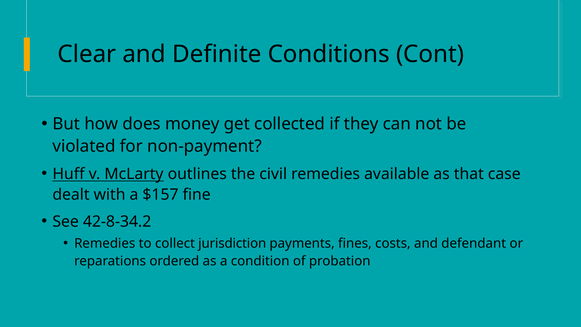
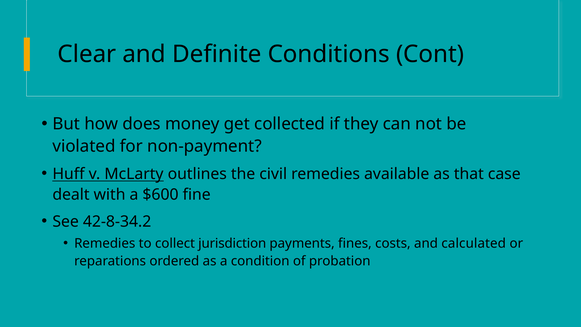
$157: $157 -> $600 (160, 195)
defendant: defendant -> calculated (474, 243)
